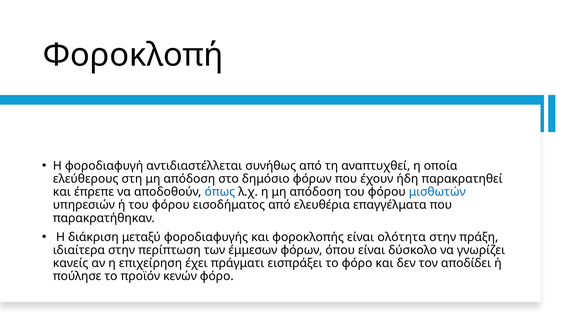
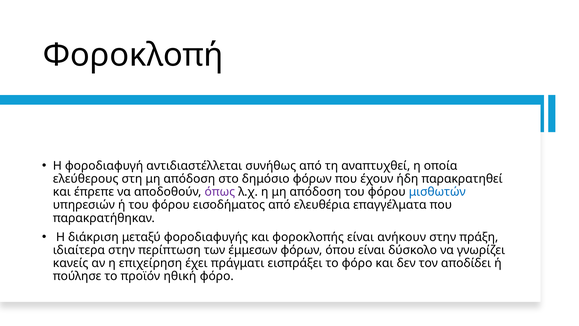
όπως colour: blue -> purple (220, 192)
ολότητα: ολότητα -> ανήκουν (402, 237)
κενών: κενών -> ηθική (180, 276)
